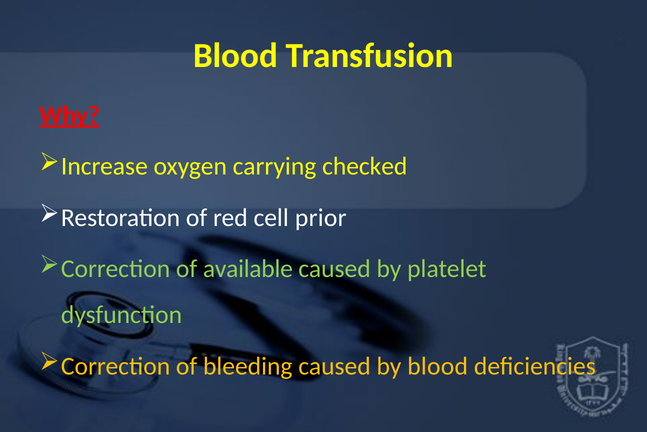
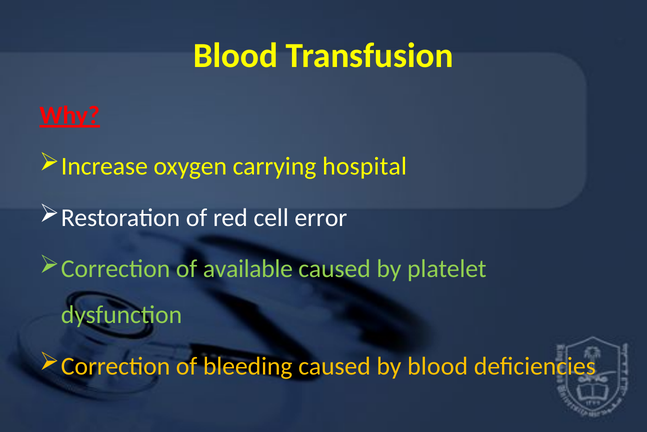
checked: checked -> hospital (365, 166)
prior: prior -> error (321, 217)
